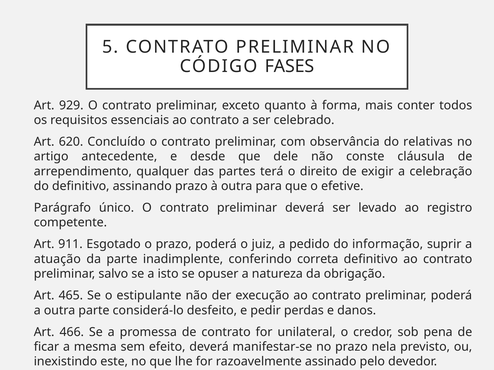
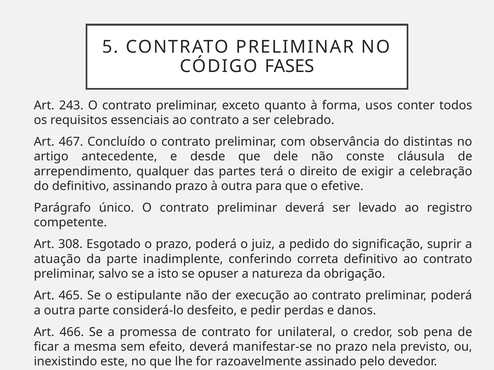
929: 929 -> 243 (71, 105)
mais: mais -> usos (379, 105)
620: 620 -> 467 (71, 142)
relativas: relativas -> distintas (428, 142)
911: 911 -> 308 (70, 245)
informação: informação -> significação (388, 245)
